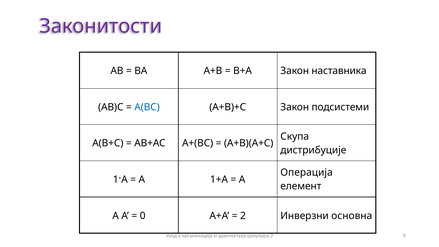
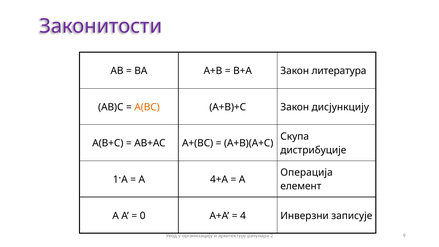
наставника: наставника -> литература (339, 71)
A(BC colour: blue -> orange (147, 107)
подсистеми: подсистеми -> дисјункцију (340, 107)
1+A: 1+A -> 4+A (219, 179)
2: 2 -> 4 (243, 216)
основна: основна -> записује (352, 216)
